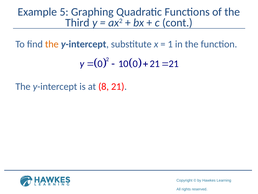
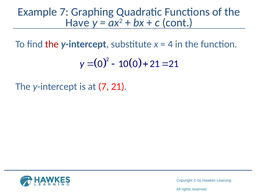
Example 5: 5 -> 7 (64, 12)
Third: Third -> Have (77, 23)
the colour: orange -> red (52, 44)
1: 1 -> 4 (170, 44)
at 8: 8 -> 7 (104, 86)
